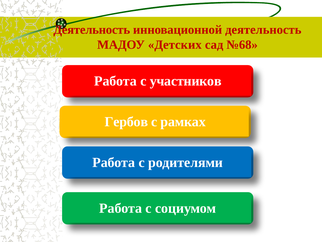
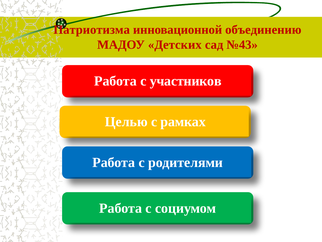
Деятельность: Деятельность -> Патриотизма (92, 30)
инновационной деятельность: деятельность -> объединению (263, 30)
№68: №68 -> №43 (242, 45)
Гербов: Гербов -> Целью (126, 122)
